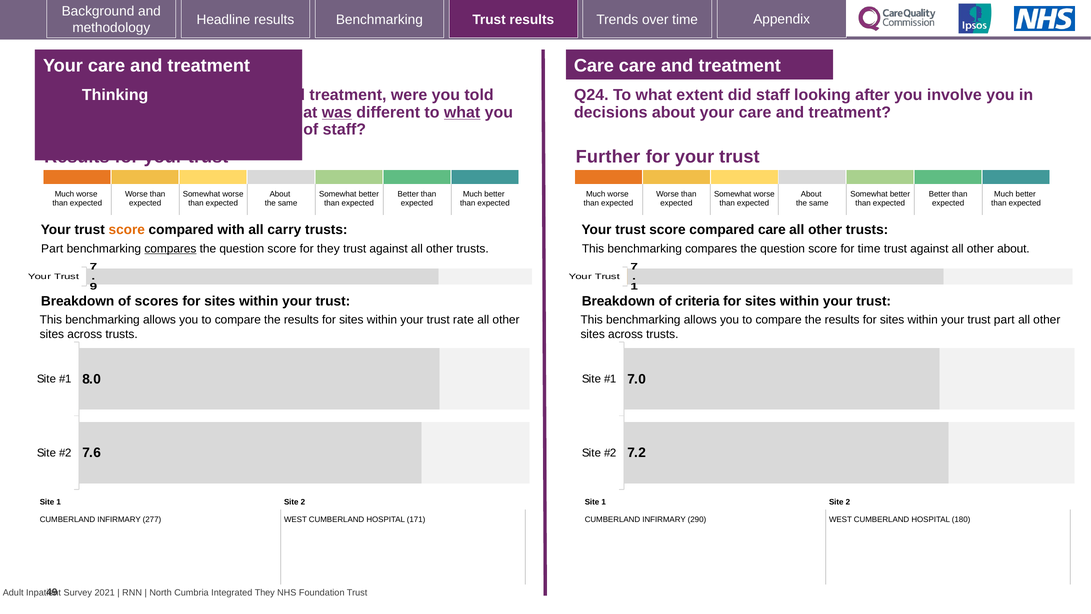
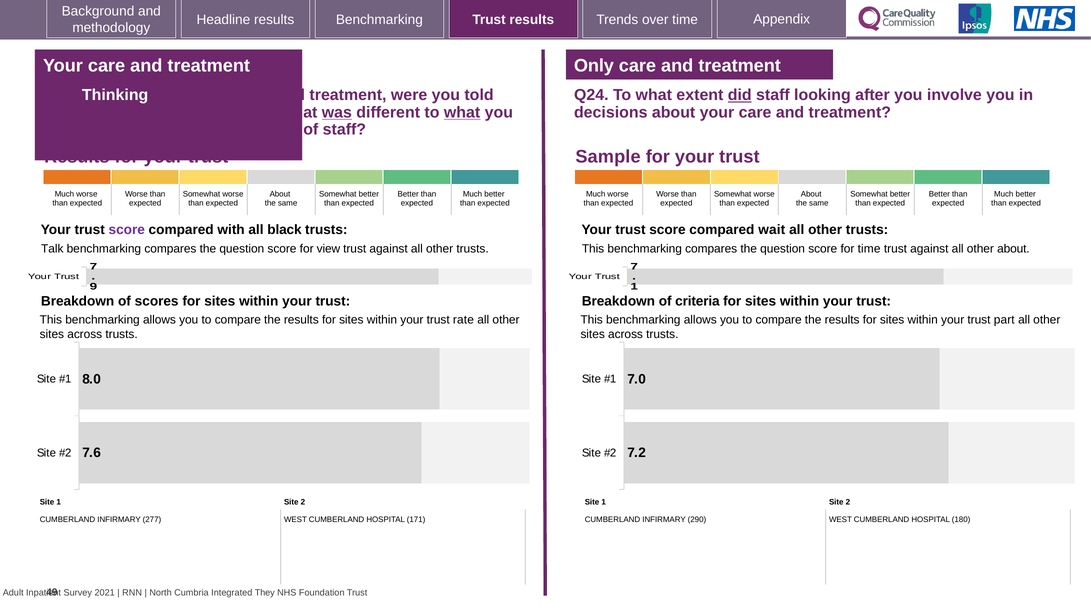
Care: Care -> Only (594, 66)
did underline: none -> present (740, 95)
Further: Further -> Sample (608, 157)
score colour: orange -> purple (127, 229)
carry: carry -> black (284, 229)
compared care: care -> wait (772, 229)
Part: Part -> Talk (52, 249)
compares underline: present -> none (170, 249)
for they: they -> view (328, 249)
